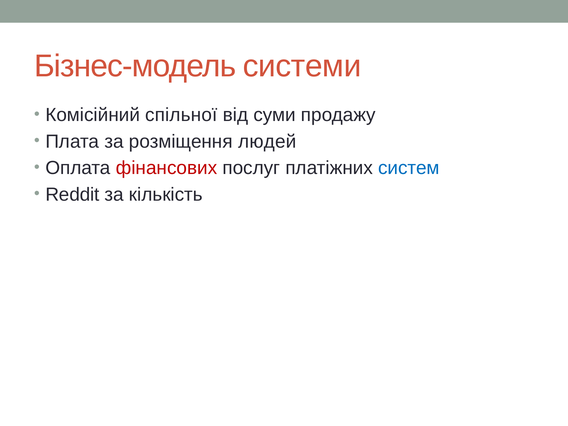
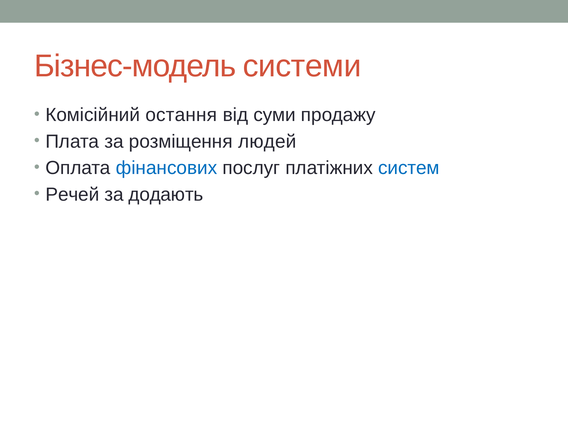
спільної: спільної -> остання (181, 115)
фінансових colour: red -> blue (167, 168)
Reddit: Reddit -> Речей (72, 194)
кількість: кількість -> додають (166, 194)
